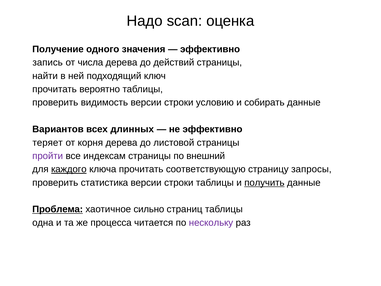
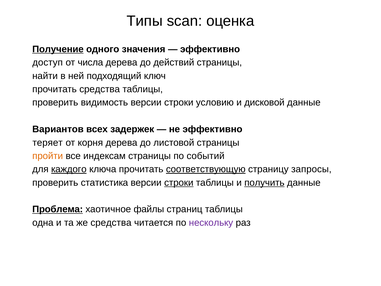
Надо: Надо -> Типы (145, 21)
Получение underline: none -> present (58, 49)
запись: запись -> доступ (48, 62)
прочитать вероятно: вероятно -> средства (100, 89)
собирать: собирать -> дисковой (264, 102)
длинных: длинных -> задержек (132, 129)
пройти colour: purple -> orange (48, 156)
внешний: внешний -> событий (206, 156)
соответствующую underline: none -> present (206, 169)
строки underline: none -> present (179, 182)
сильно: сильно -> файлы (149, 209)
же процесса: процесса -> средства (111, 223)
